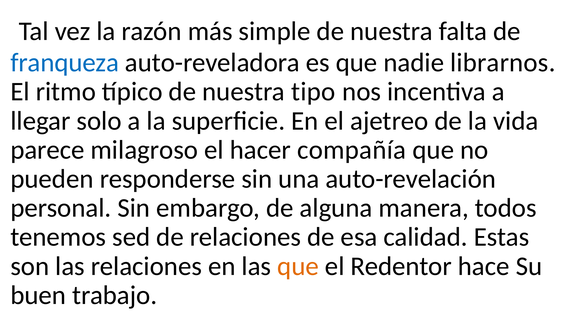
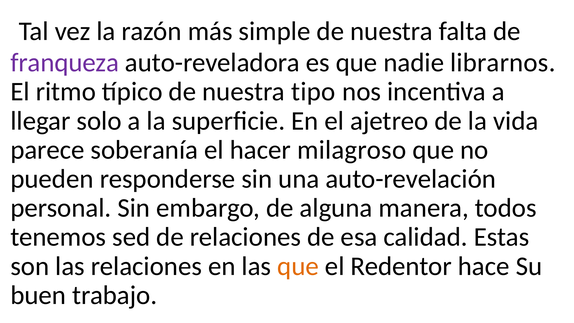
franqueza colour: blue -> purple (65, 63)
milagroso: milagroso -> soberanía (144, 150)
compañía: compañía -> milagroso (352, 150)
